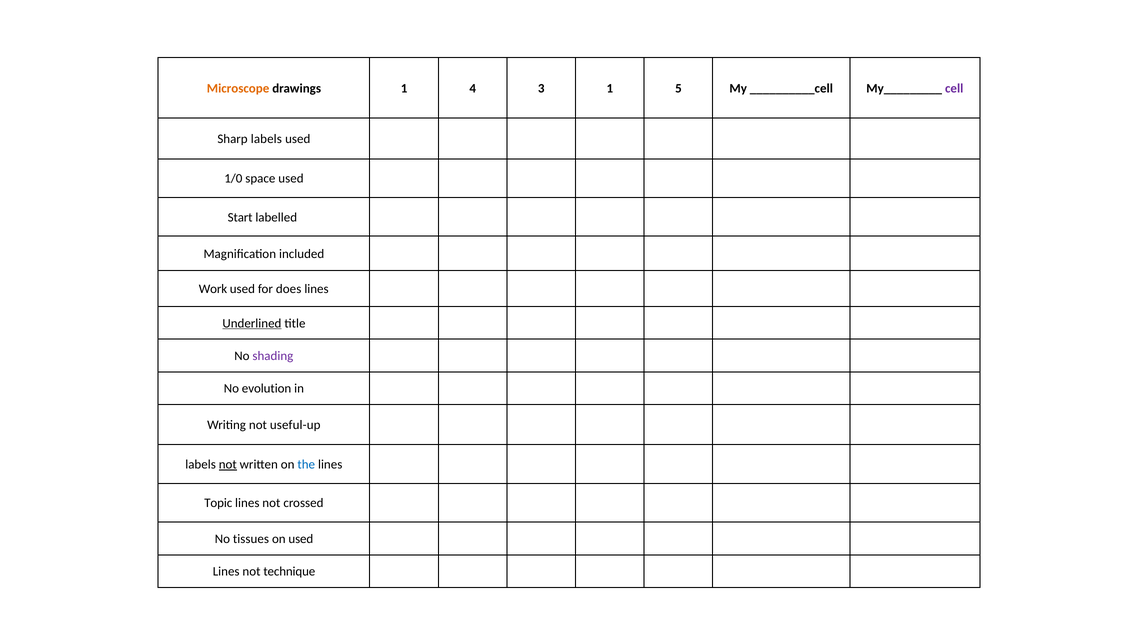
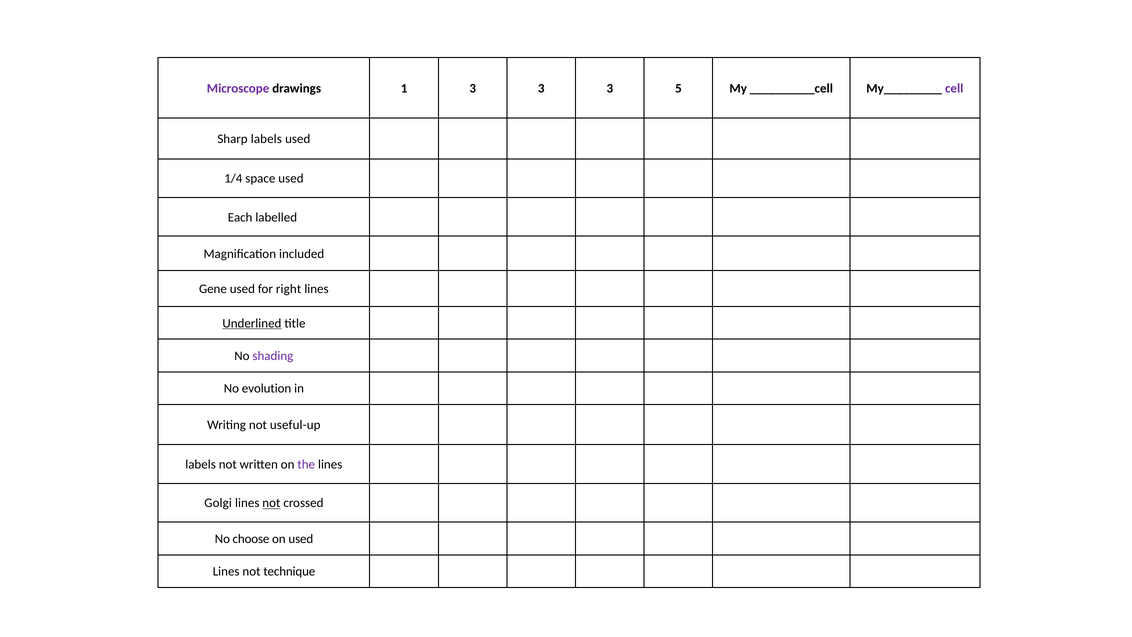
Microscope colour: orange -> purple (238, 88)
1 4: 4 -> 3 (473, 88)
1: 1 -> 3 (610, 88)
1/0: 1/0 -> 1/4 (233, 179)
Start: Start -> Each (240, 217)
Work: Work -> Gene (213, 289)
does: does -> right (289, 289)
not underline: present -> none (228, 464)
the colour: blue -> purple (306, 464)
Topic: Topic -> Golgi (218, 503)
not underline: none -> present (271, 503)
tissues: tissues -> choose (251, 539)
